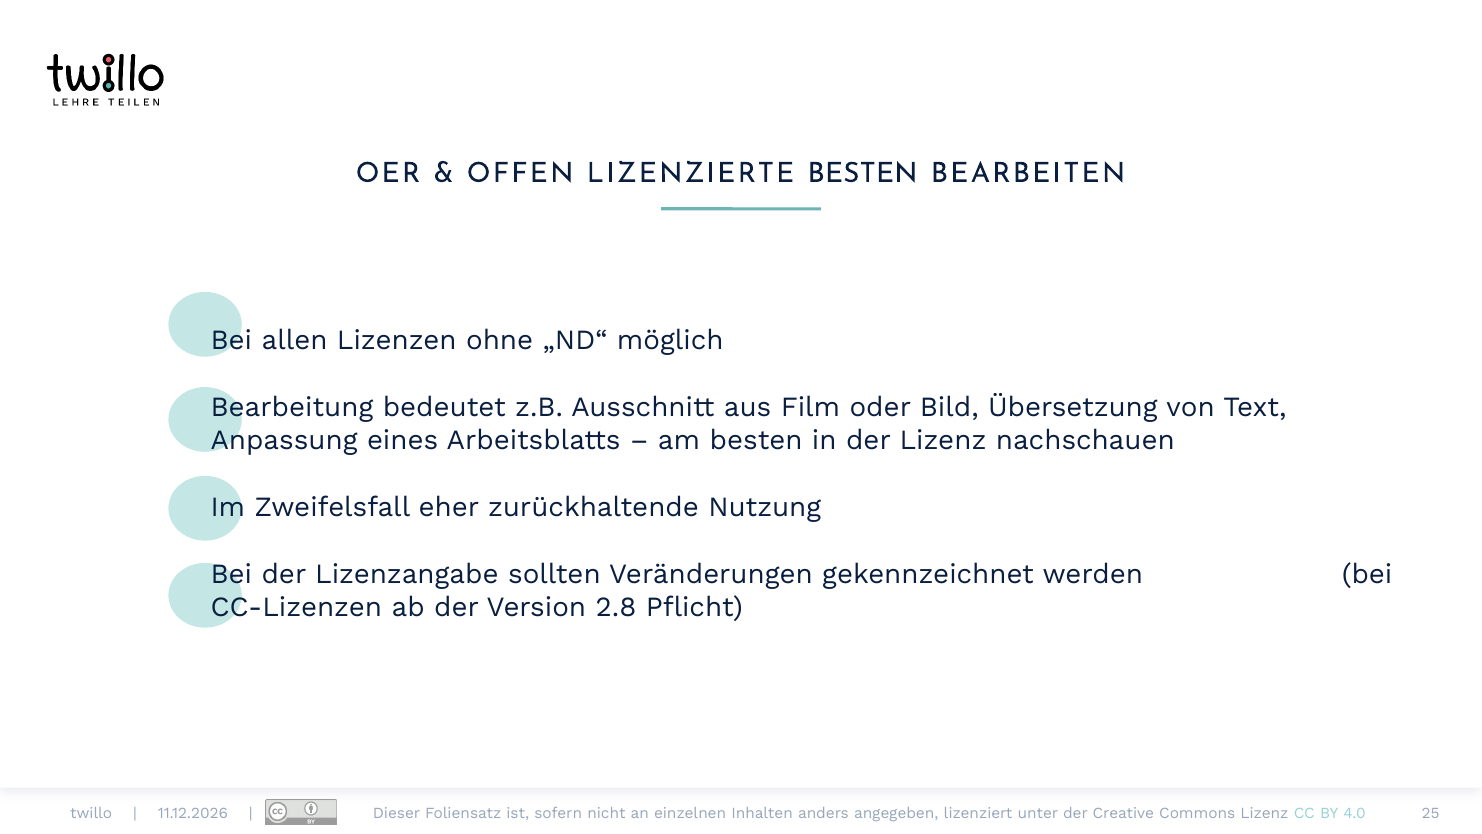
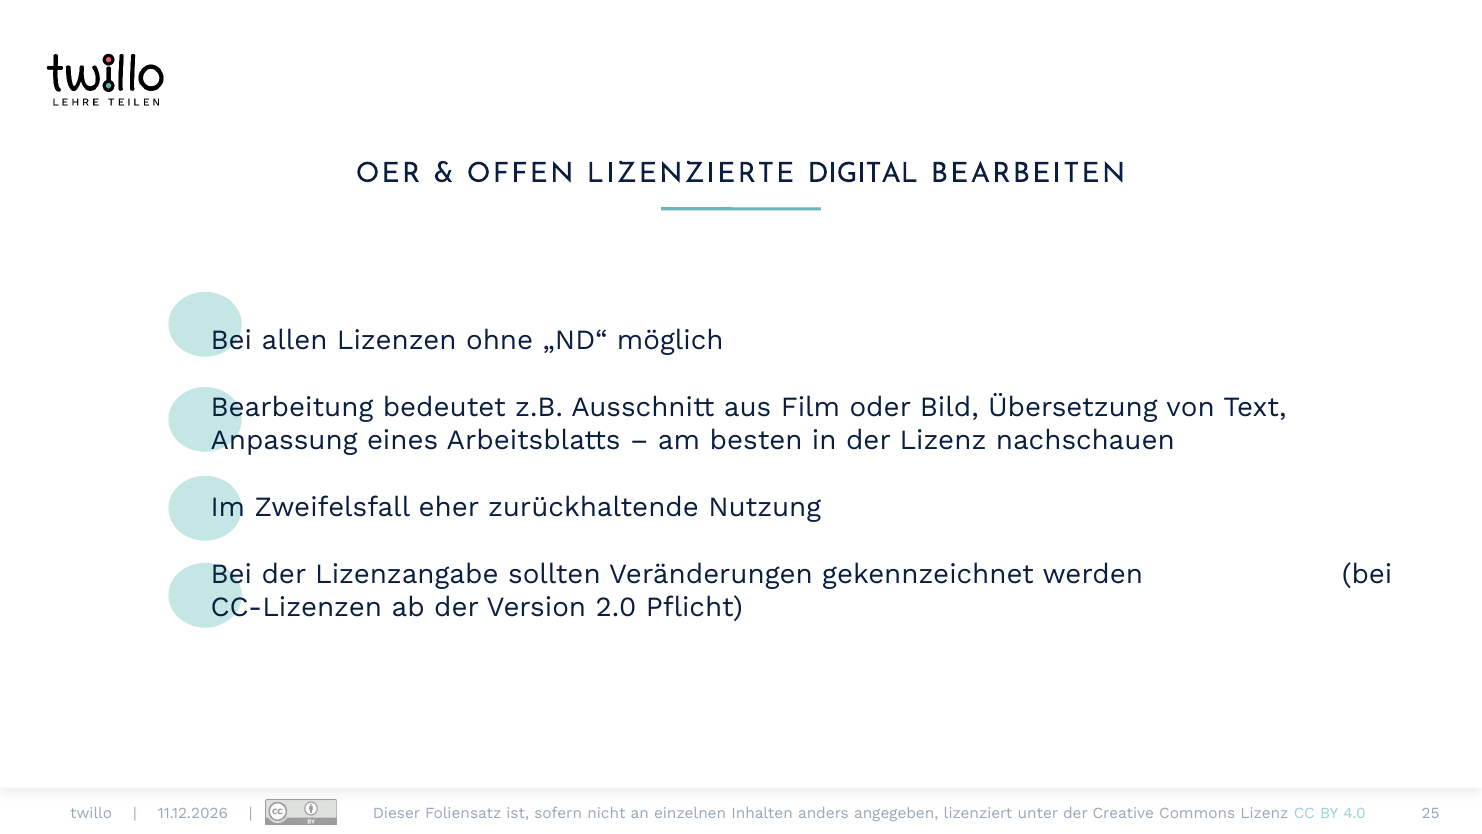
LIZENZIERTE BESTEN: BESTEN -> DIGITAL (863, 173)
2.8: 2.8 -> 2.0 (616, 607)
